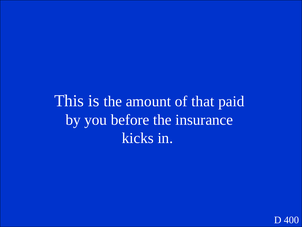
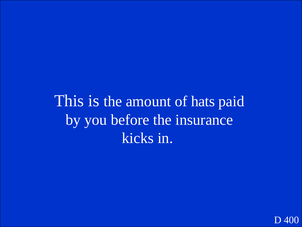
that: that -> hats (203, 101)
